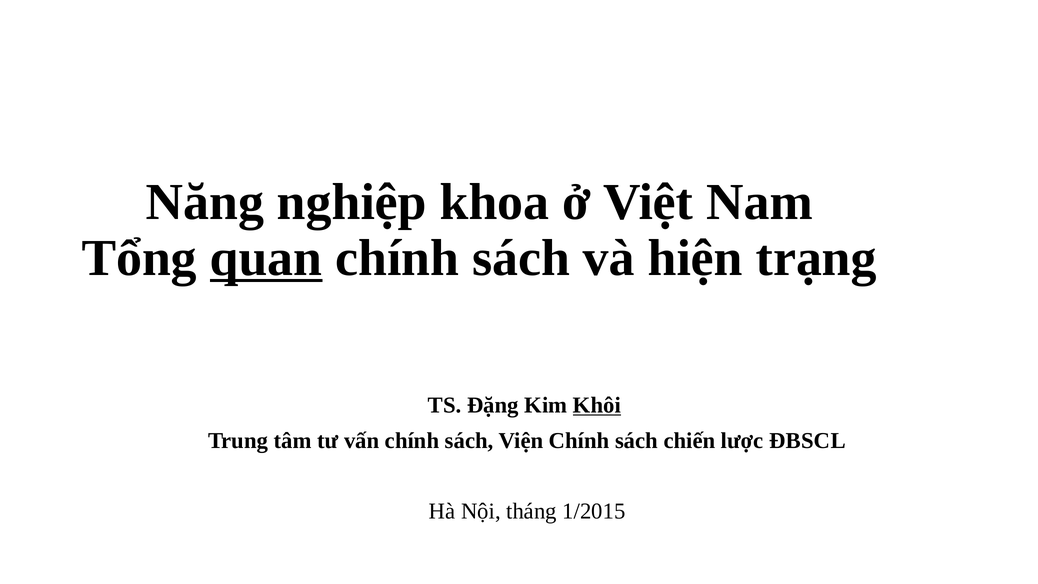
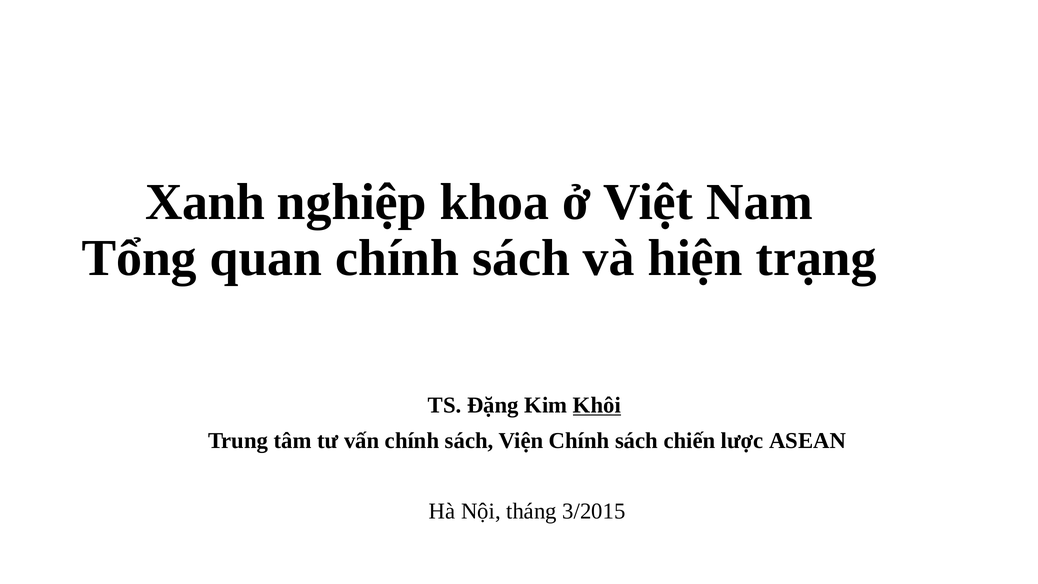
Năng: Năng -> Xanh (205, 202)
quan underline: present -> none (266, 258)
ĐBSCL: ĐBSCL -> ASEAN (808, 441)
1/2015: 1/2015 -> 3/2015 (594, 511)
